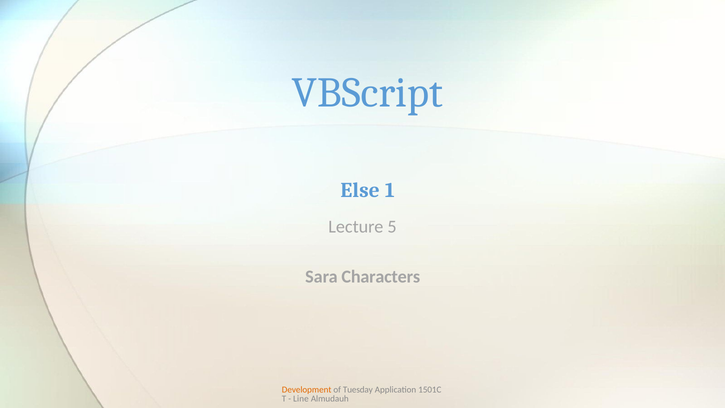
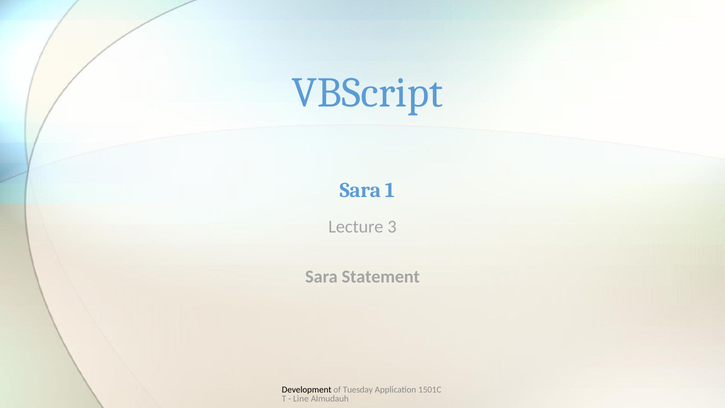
Else: Else -> Sara (360, 190)
5: 5 -> 3 (392, 227)
Characters: Characters -> Statement (381, 277)
Development colour: orange -> black (307, 389)
